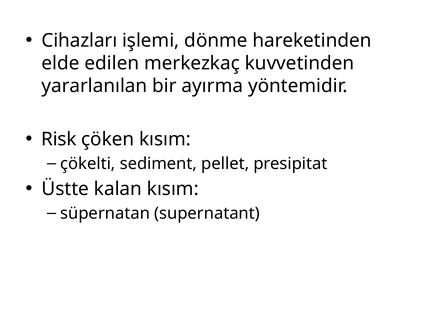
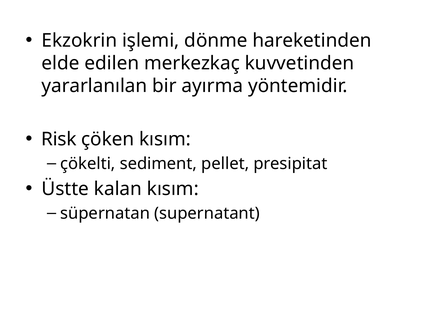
Cihazları: Cihazları -> Ekzokrin (79, 40)
